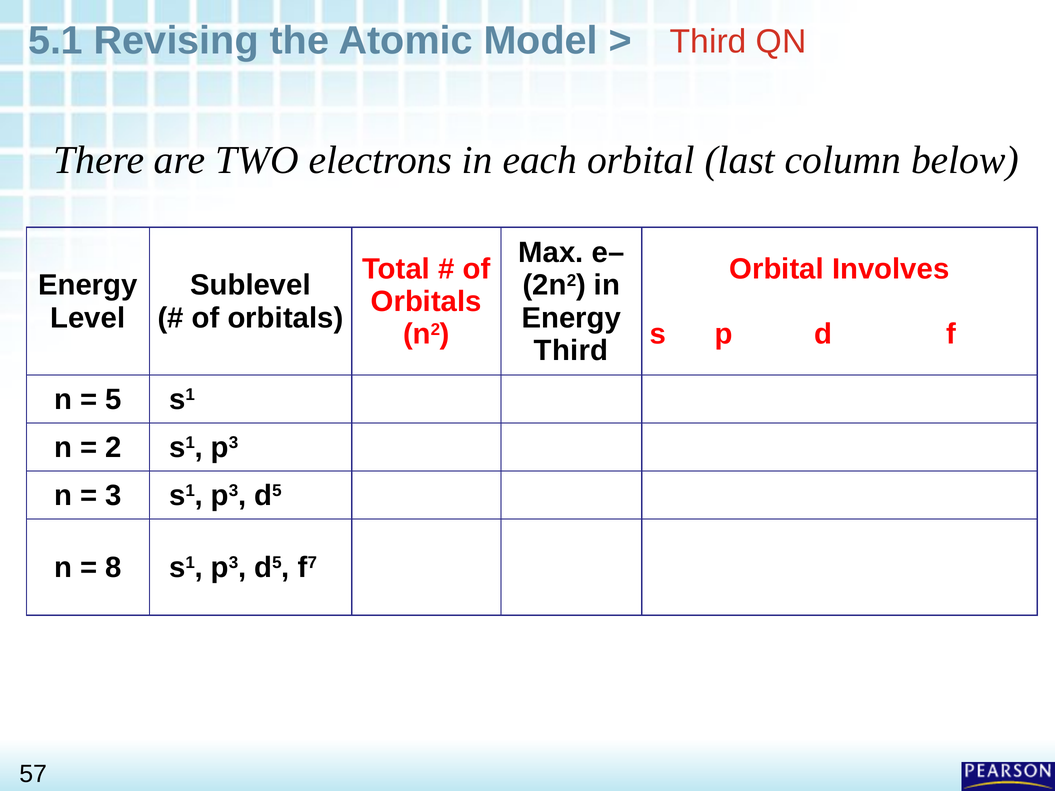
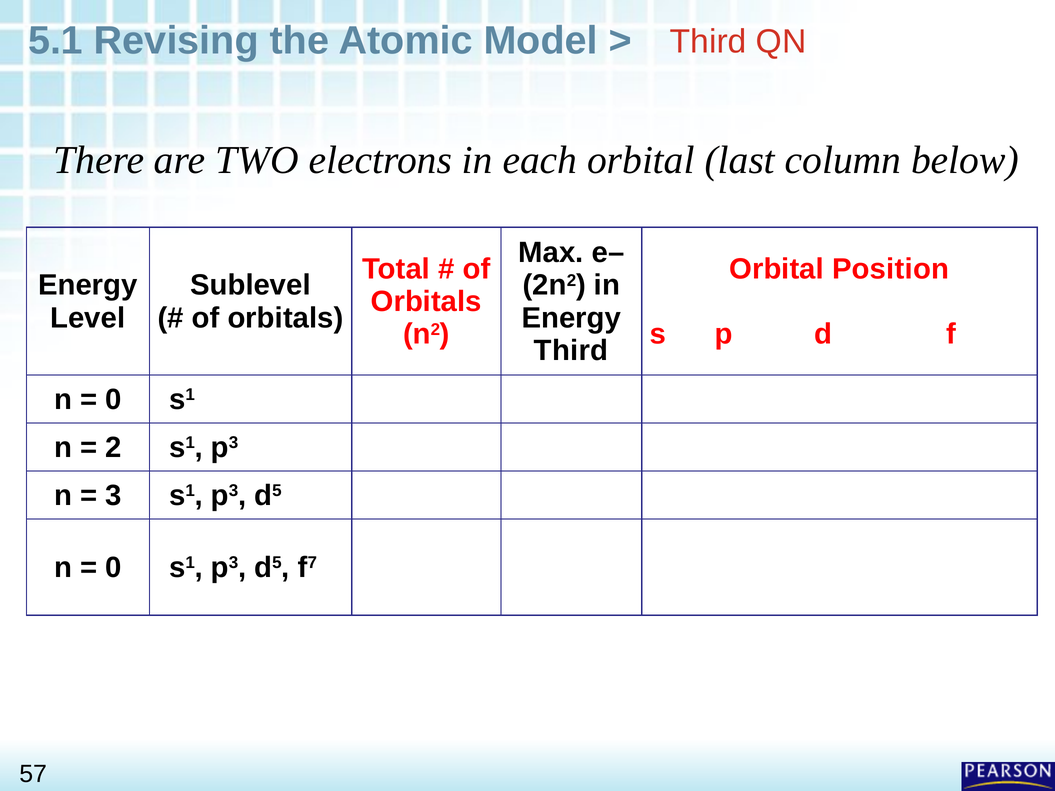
Involves: Involves -> Position (891, 269)
5: 5 -> 0 (114, 400)
8: 8 -> 0 (114, 568)
